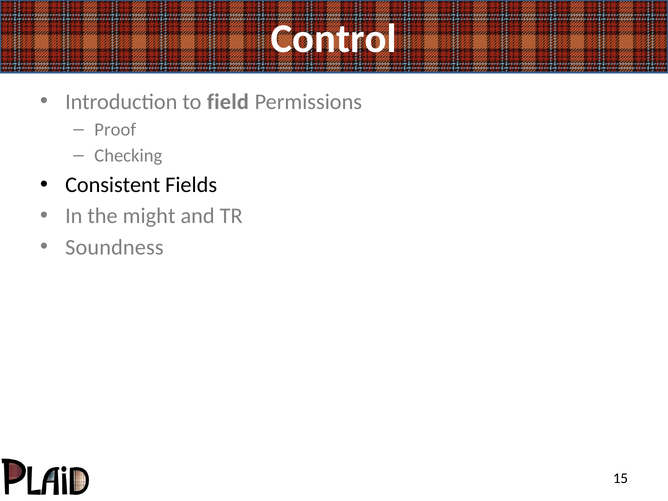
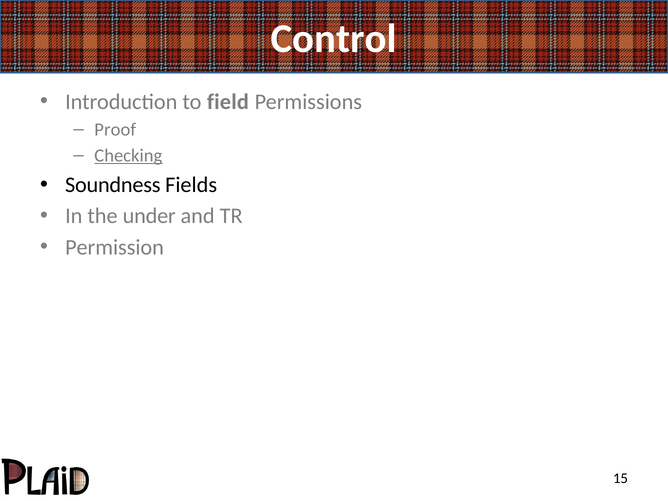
Checking underline: none -> present (128, 156)
Consistent: Consistent -> Soundness (113, 185)
might: might -> under (149, 216)
Soundness: Soundness -> Permission (114, 247)
